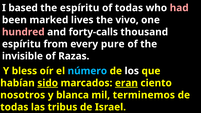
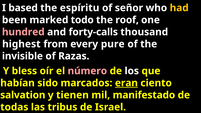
of todas: todas -> señor (129, 8)
had colour: pink -> yellow (179, 8)
lives: lives -> todo (82, 20)
vivo: vivo -> roof (127, 20)
espíritu: espíritu -> highest (21, 44)
número colour: light blue -> pink (87, 71)
sido underline: present -> none (48, 83)
nosotros: nosotros -> salvation (23, 95)
blanca: blanca -> tienen (72, 95)
terminemos: terminemos -> manifestado (144, 95)
